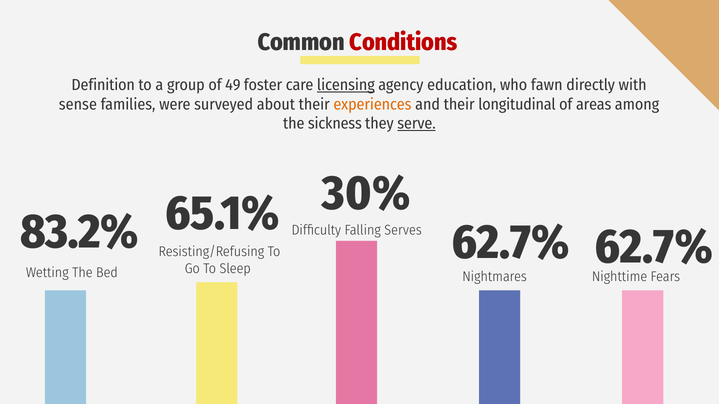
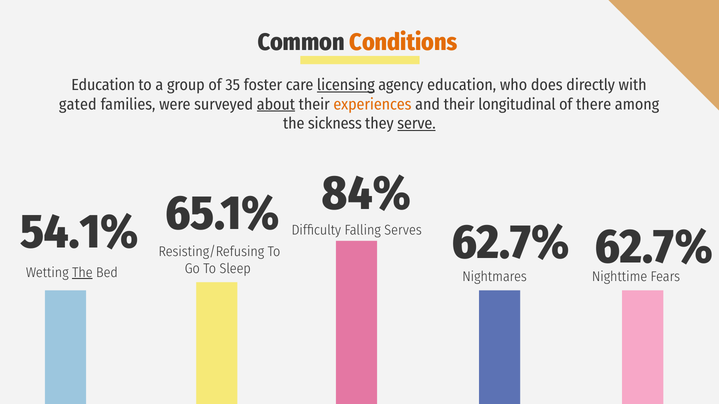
Conditions colour: red -> orange (403, 42)
Definition: Definition -> Education (103, 85)
49: 49 -> 35 (233, 85)
fawn: fawn -> does (547, 85)
sense: sense -> gated (78, 104)
about underline: none -> present (276, 104)
areas: areas -> there (594, 104)
30%: 30% -> 84% (366, 194)
83.2%: 83.2% -> 54.1% (79, 232)
The underline: none -> present (82, 273)
